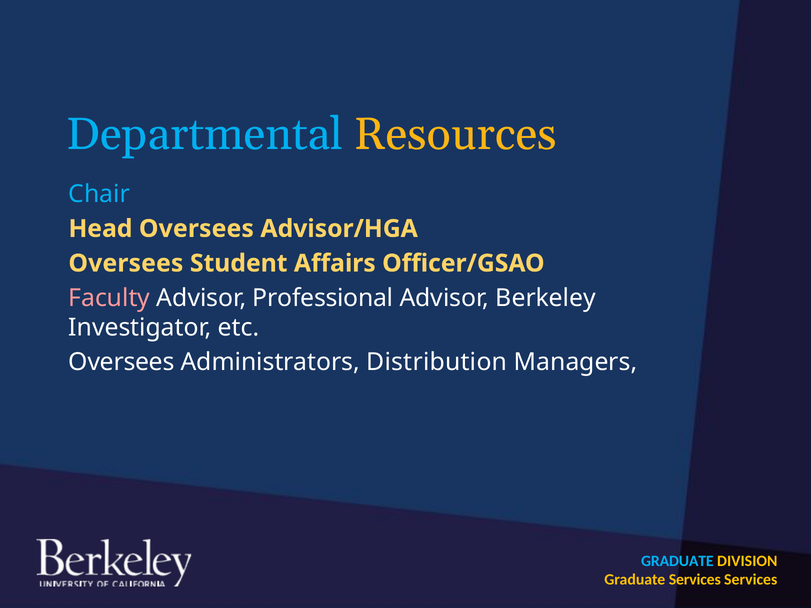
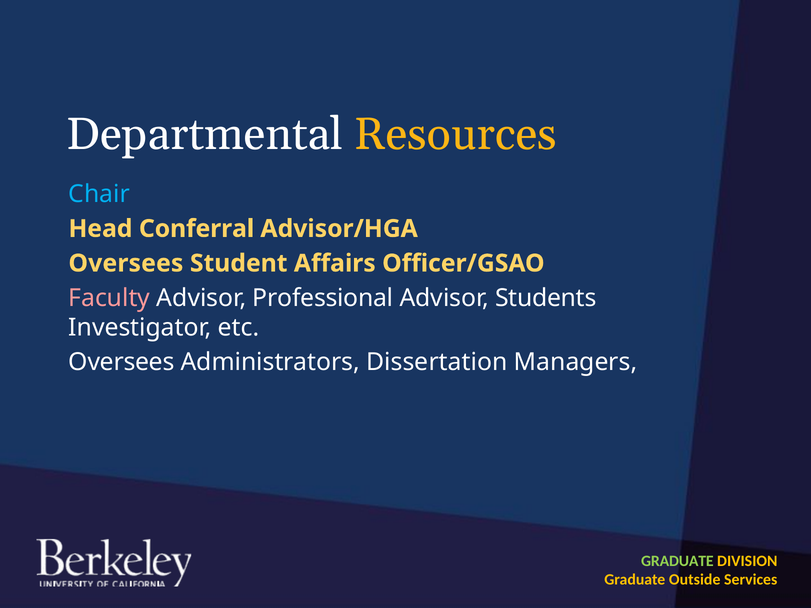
Departmental colour: light blue -> white (205, 134)
Head Oversees: Oversees -> Conferral (197, 229)
Berkeley: Berkeley -> Students (546, 298)
Distribution: Distribution -> Dissertation (437, 362)
GRADUATE colour: light blue -> light green (677, 561)
Graduate Services: Services -> Outside (695, 580)
